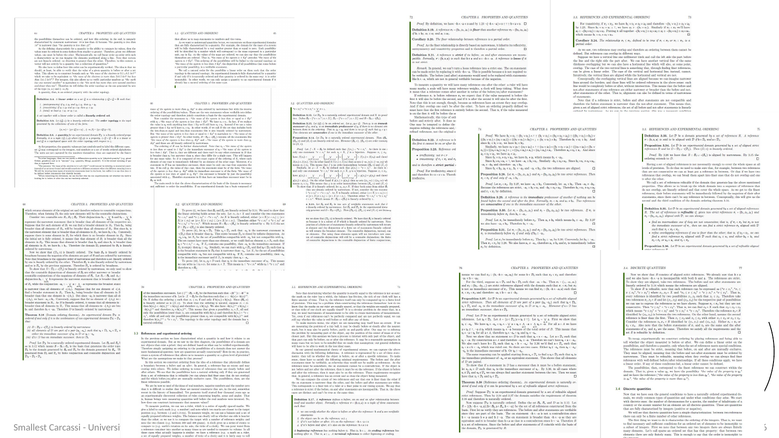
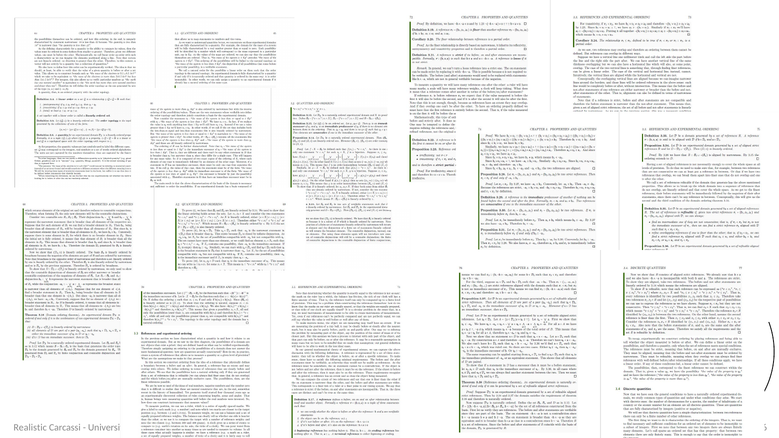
Smallest: Smallest -> Realistic (30, 428)
